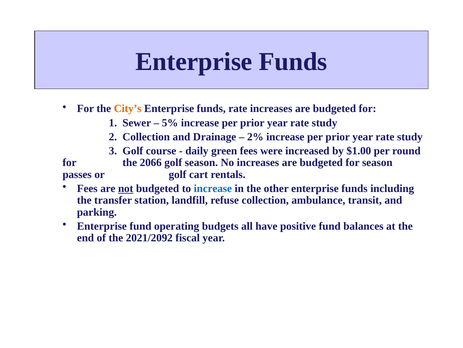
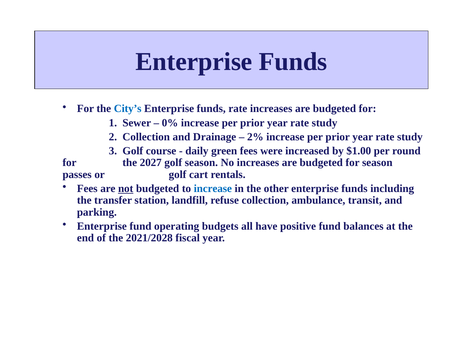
City’s colour: orange -> blue (128, 108)
5%: 5% -> 0% (170, 122)
2066: 2066 -> 2027 (151, 162)
2021/2092: 2021/2092 -> 2021/2028 (149, 238)
